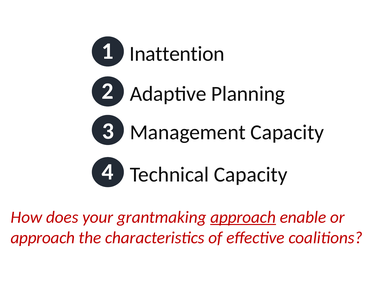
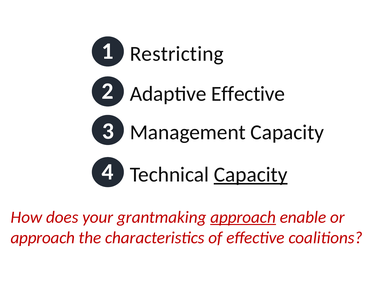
Inattention: Inattention -> Restricting (177, 54)
Adaptive Planning: Planning -> Effective (248, 94)
Capacity underline: none -> present (251, 175)
